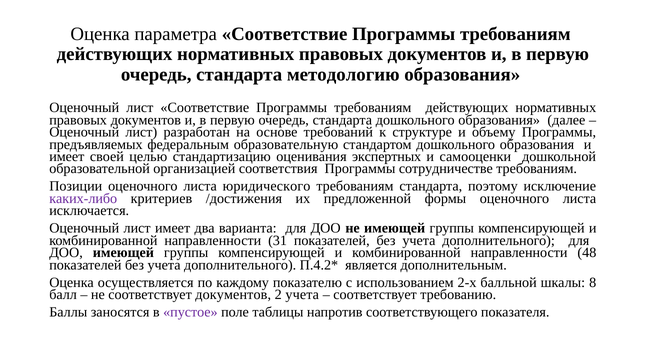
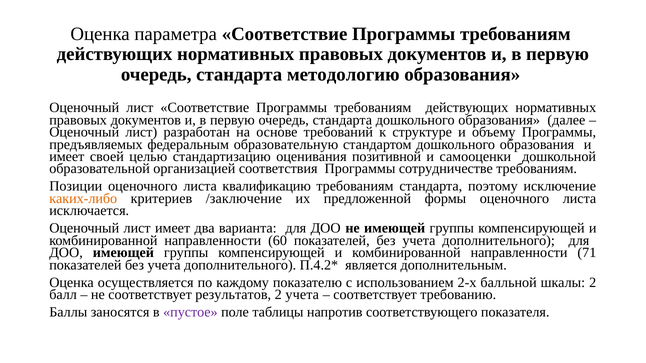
экспертных: экспертных -> позитивной (387, 157)
юридического: юридического -> квалификацию (267, 187)
каких-либо colour: purple -> orange (83, 199)
/достижения: /достижения -> /заключение (244, 199)
31: 31 -> 60 (278, 241)
48: 48 -> 71 (587, 253)
шкалы 8: 8 -> 2 (593, 283)
соответствует документов: документов -> результатов (233, 295)
